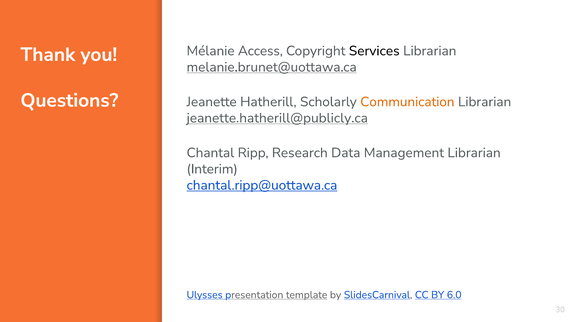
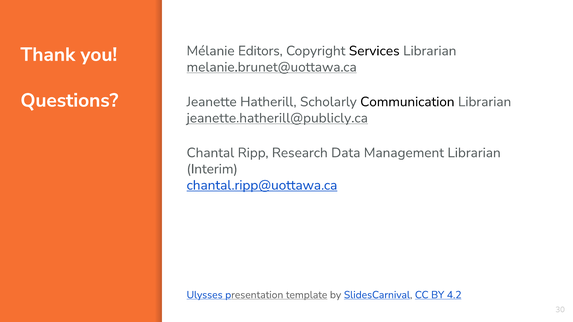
Access: Access -> Editors (260, 51)
Communication colour: orange -> black (407, 102)
6.0: 6.0 -> 4.2 (454, 295)
